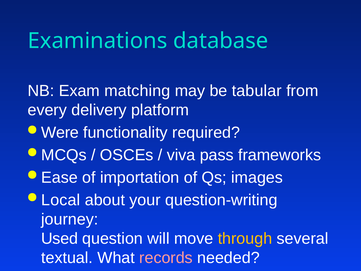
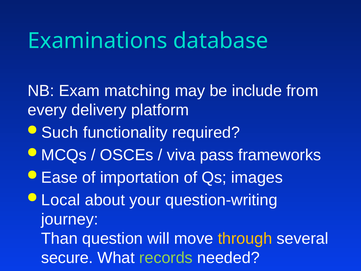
tabular: tabular -> include (257, 91)
Were: Were -> Such (60, 132)
Used: Used -> Than (59, 238)
textual: textual -> secure (67, 258)
records colour: pink -> light green (166, 258)
